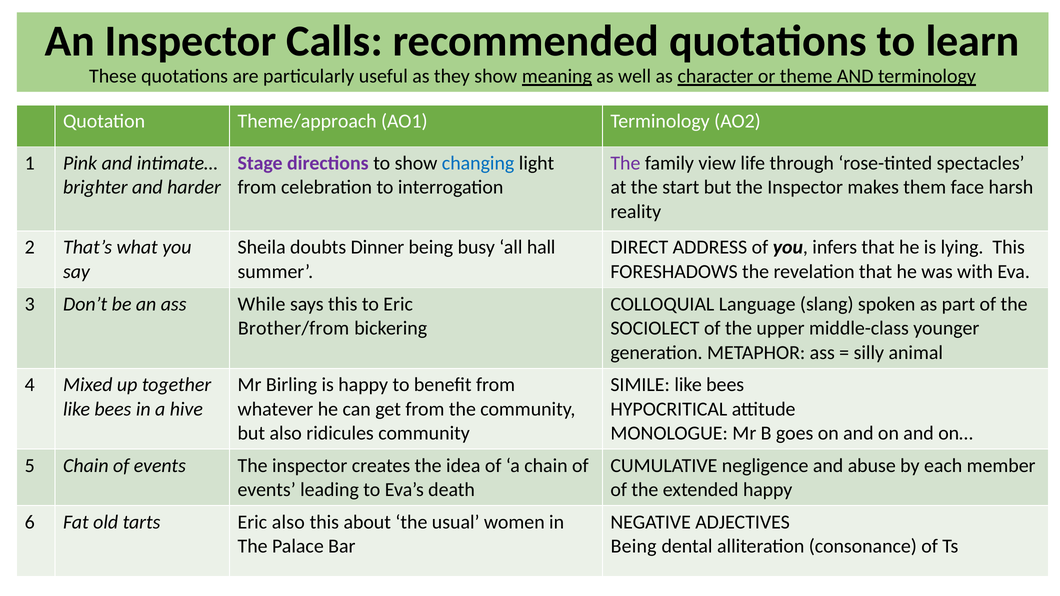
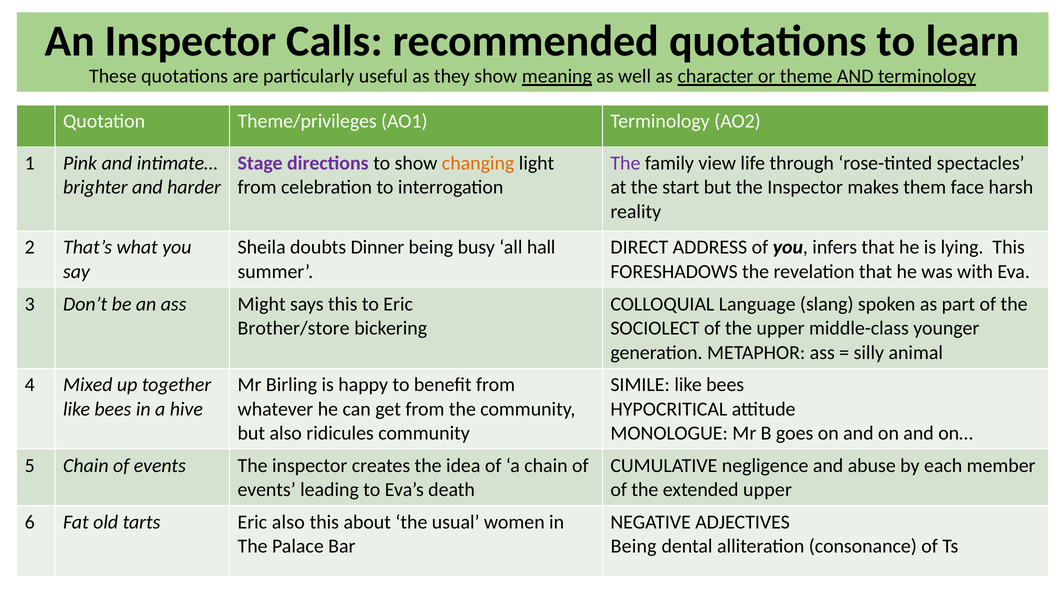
Theme/approach: Theme/approach -> Theme/privileges (307, 121)
changing colour: blue -> orange (478, 163)
While: While -> Might (262, 304)
Brother/from: Brother/from -> Brother/store (294, 328)
extended happy: happy -> upper (768, 490)
